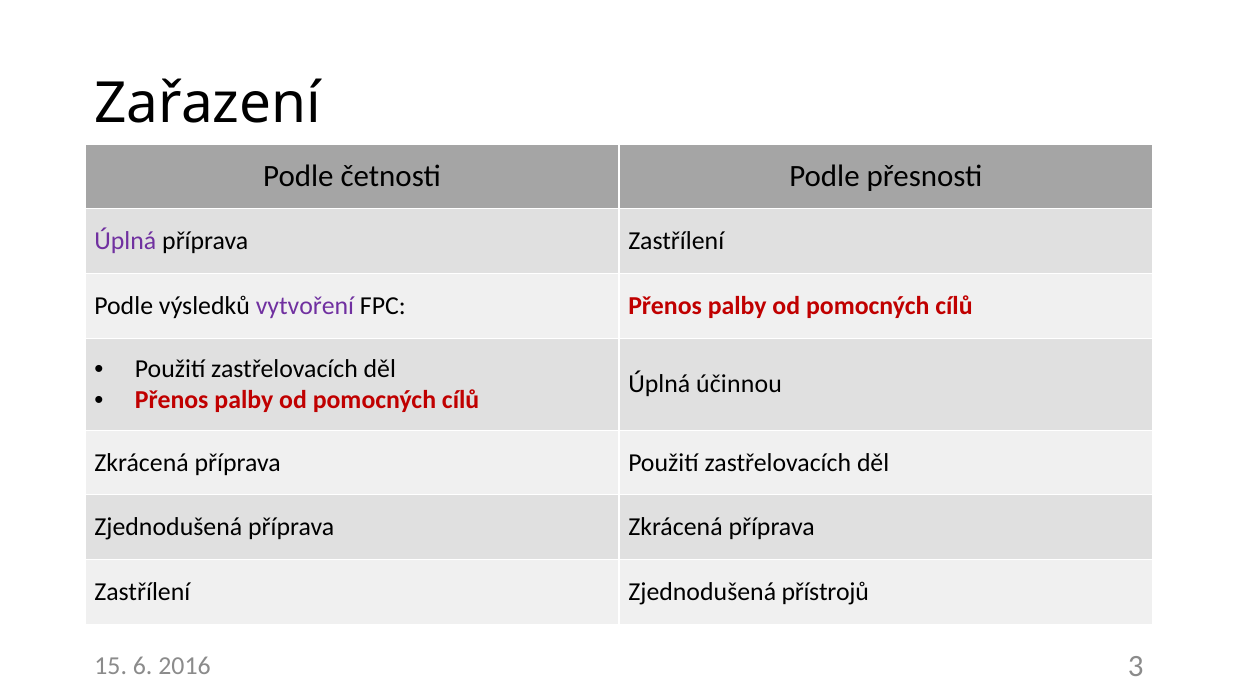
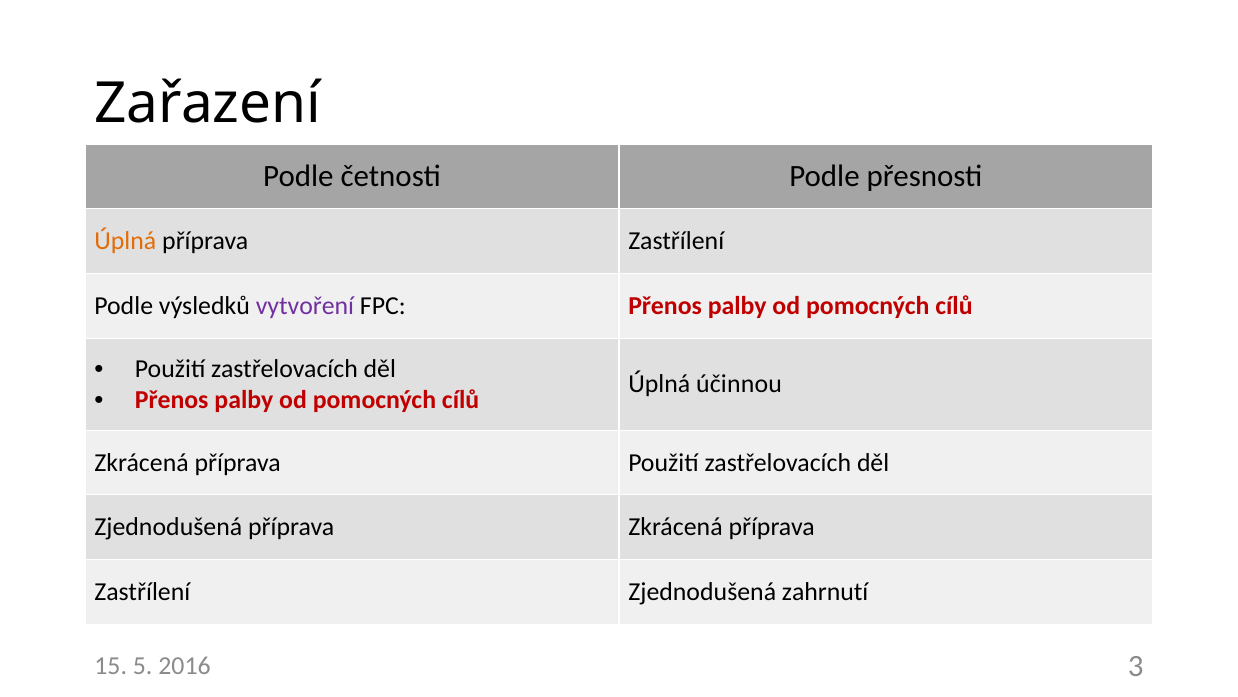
Úplná colour: purple -> orange (125, 241)
přístrojů: přístrojů -> zahrnutí (825, 592)
6: 6 -> 5 (143, 666)
